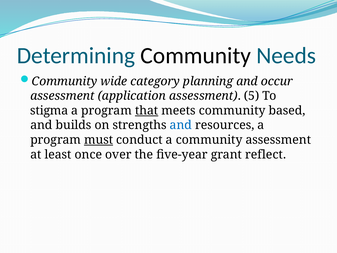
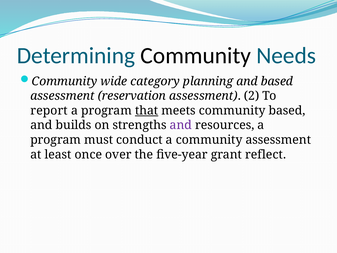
and occur: occur -> based (277, 81)
application: application -> reservation (132, 96)
5: 5 -> 2 (252, 96)
stigma: stigma -> report (49, 110)
and colour: blue -> purple (181, 125)
must underline: present -> none (99, 140)
